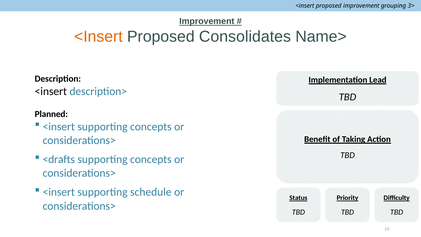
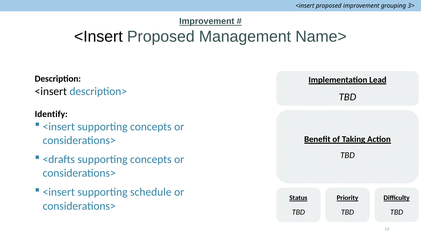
<Insert colour: orange -> black (98, 37)
Consolidates: Consolidates -> Management (245, 37)
Planned: Planned -> Identify (51, 114)
